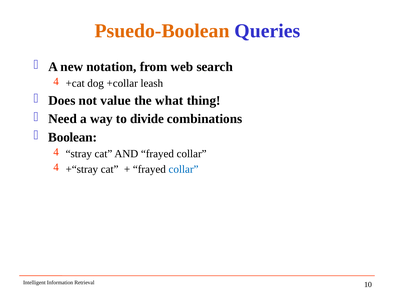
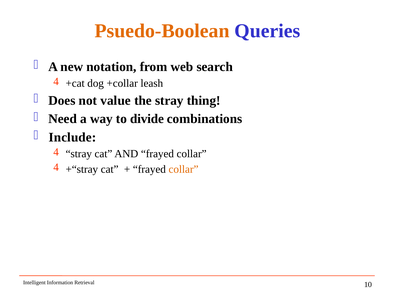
the what: what -> stray (169, 101)
Boolean: Boolean -> Include (72, 137)
collar colour: blue -> orange (184, 169)
